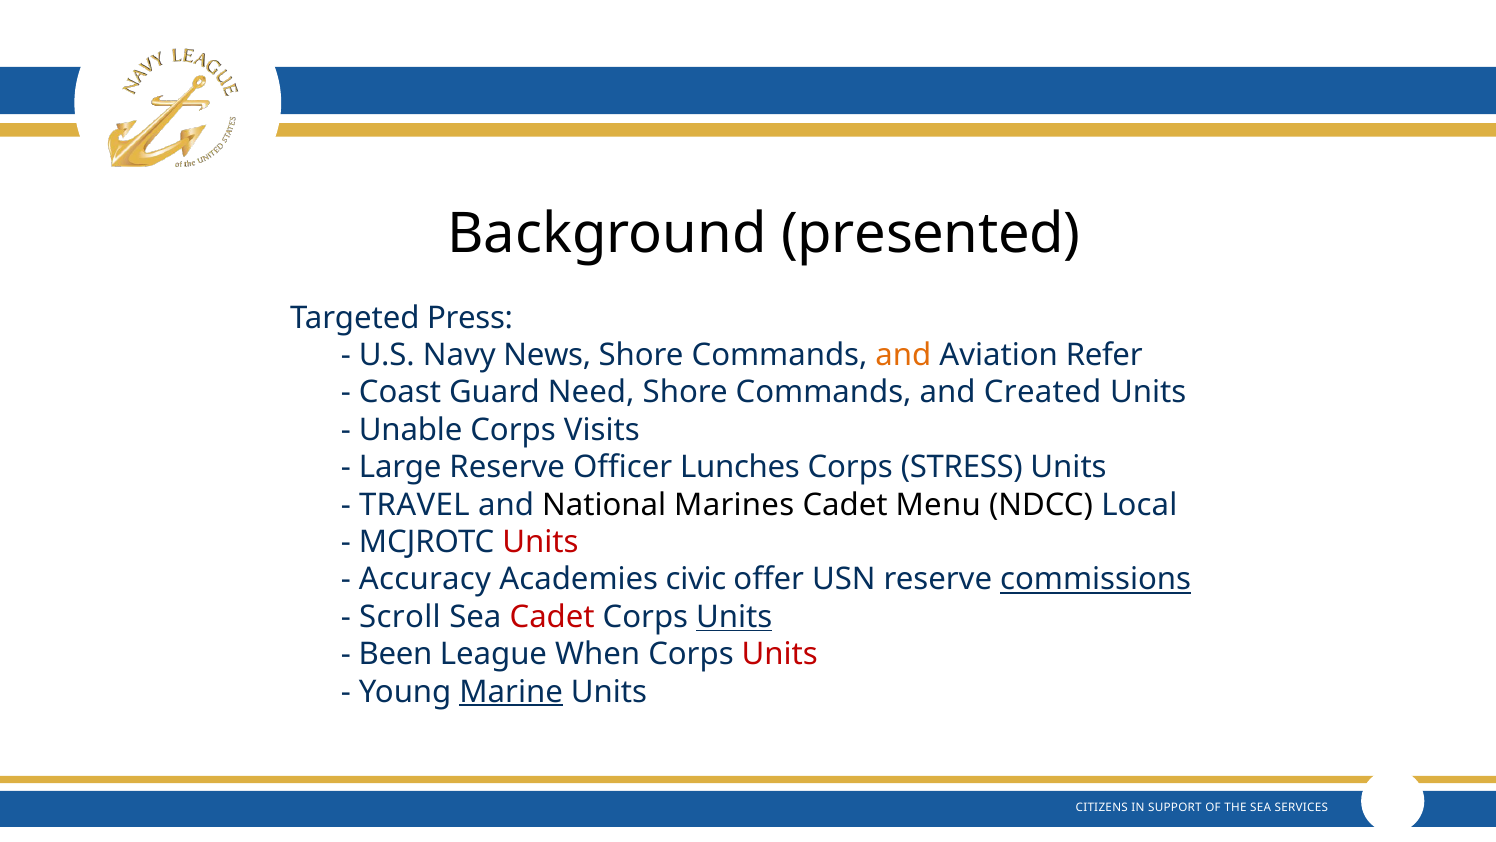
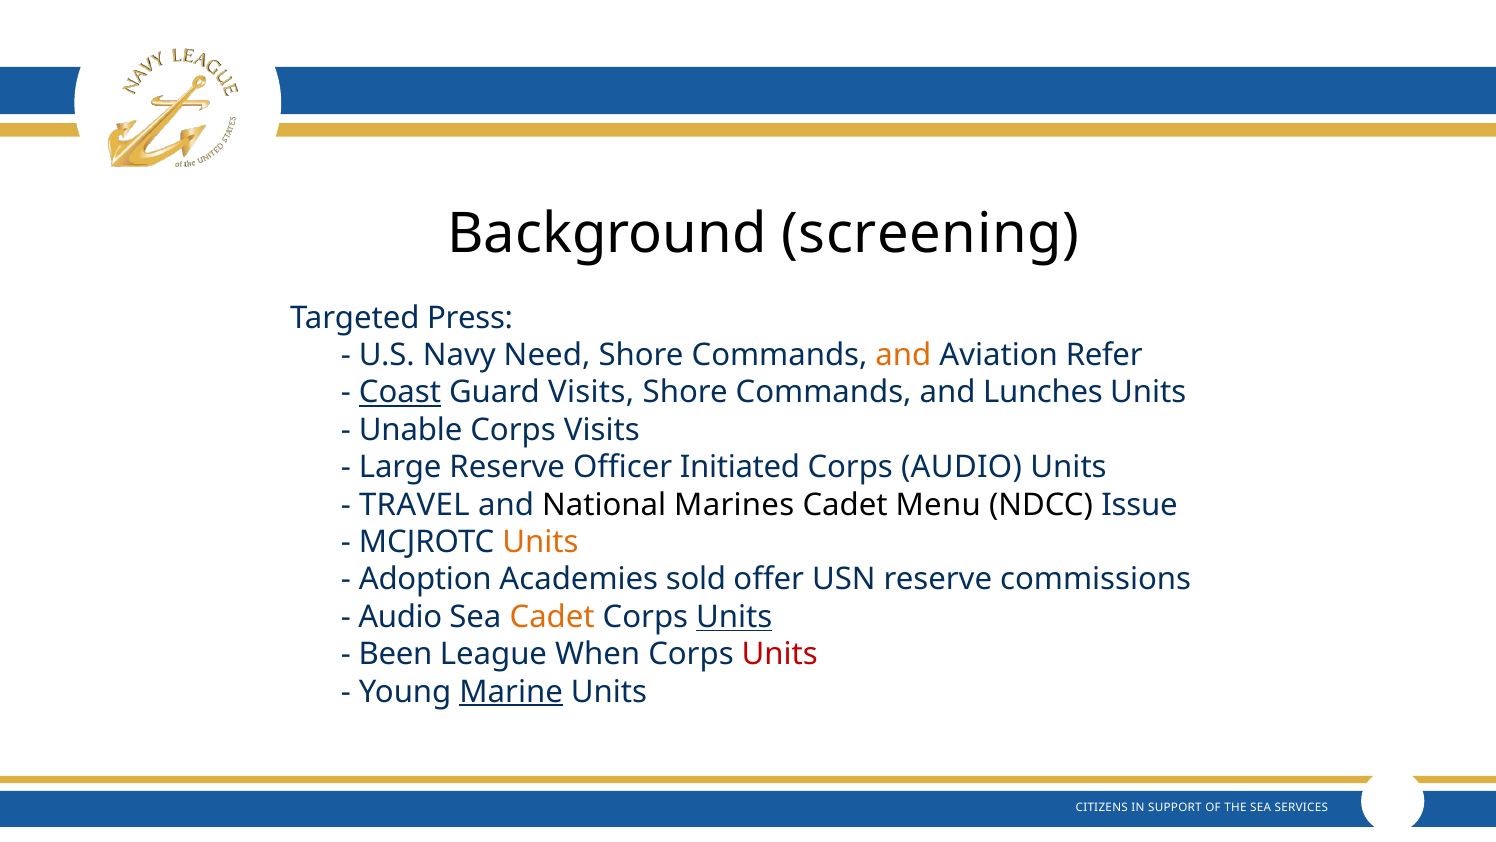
presented: presented -> screening (930, 234)
News: News -> Need (547, 355)
Coast underline: none -> present (400, 392)
Guard Need: Need -> Visits (591, 392)
Created: Created -> Lunches (1043, 392)
Lunches: Lunches -> Initiated (740, 467)
Corps STRESS: STRESS -> AUDIO (962, 467)
Local: Local -> Issue (1139, 505)
Units colour: red -> orange (541, 542)
Accuracy: Accuracy -> Adoption (425, 579)
civic: civic -> sold (696, 579)
commissions underline: present -> none (1096, 579)
Scroll: Scroll -> Audio (400, 617)
Cadet colour: red -> orange (552, 617)
